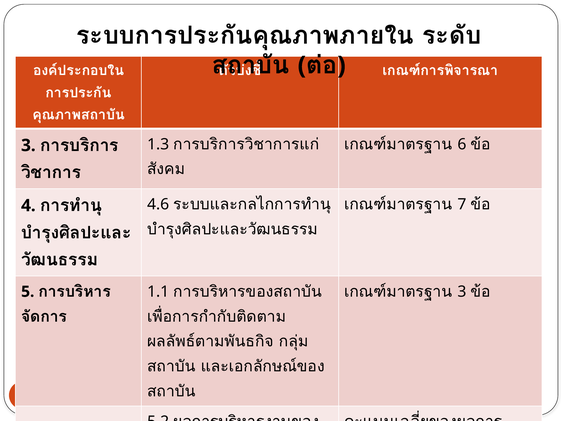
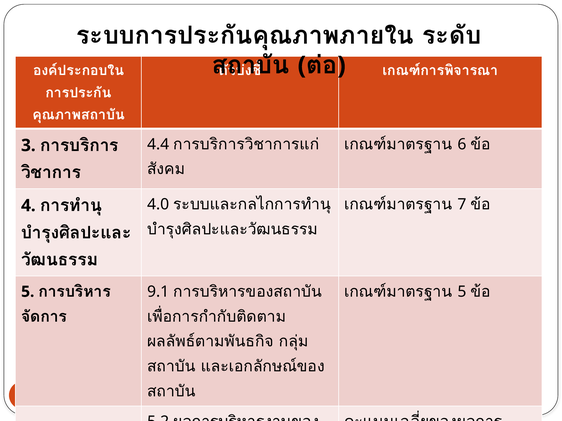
1.3: 1.3 -> 4.4 (158, 144)
4.6: 4.6 -> 4.0 (158, 205)
1.1: 1.1 -> 9.1 (158, 292)
3: 3 -> 5 (462, 292)
